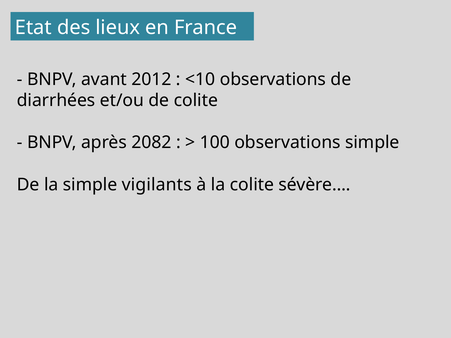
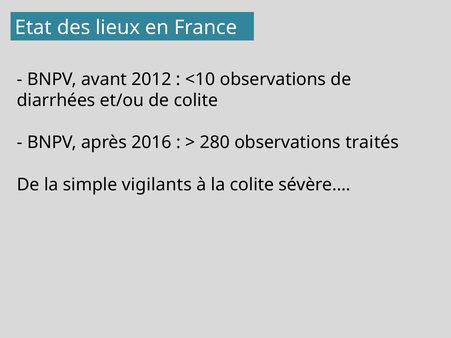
2082: 2082 -> 2016 (151, 143)
100: 100 -> 280 (215, 143)
observations simple: simple -> traités (372, 143)
